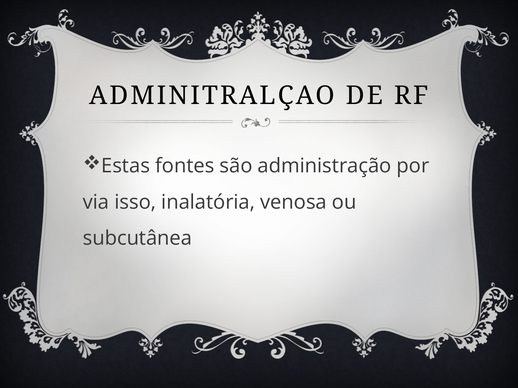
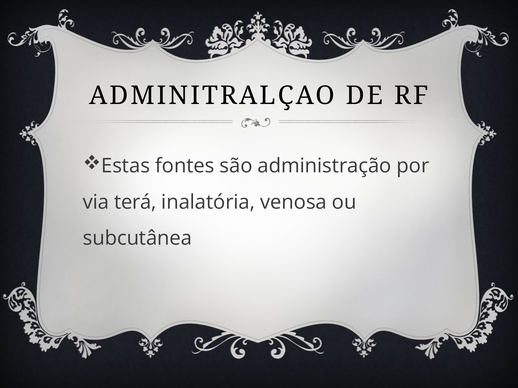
isso: isso -> terá (135, 202)
